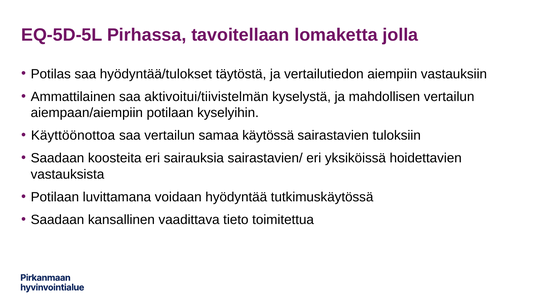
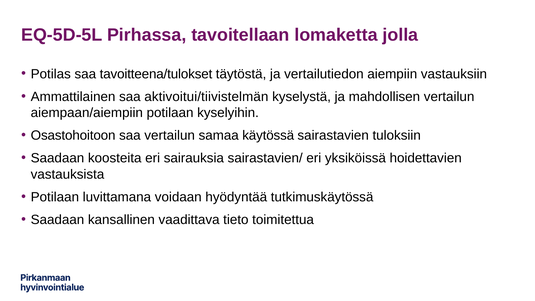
hyödyntää/tulokset: hyödyntää/tulokset -> tavoitteena/tulokset (156, 74)
Käyttöönottoa: Käyttöönottoa -> Osastohoitoon (73, 135)
